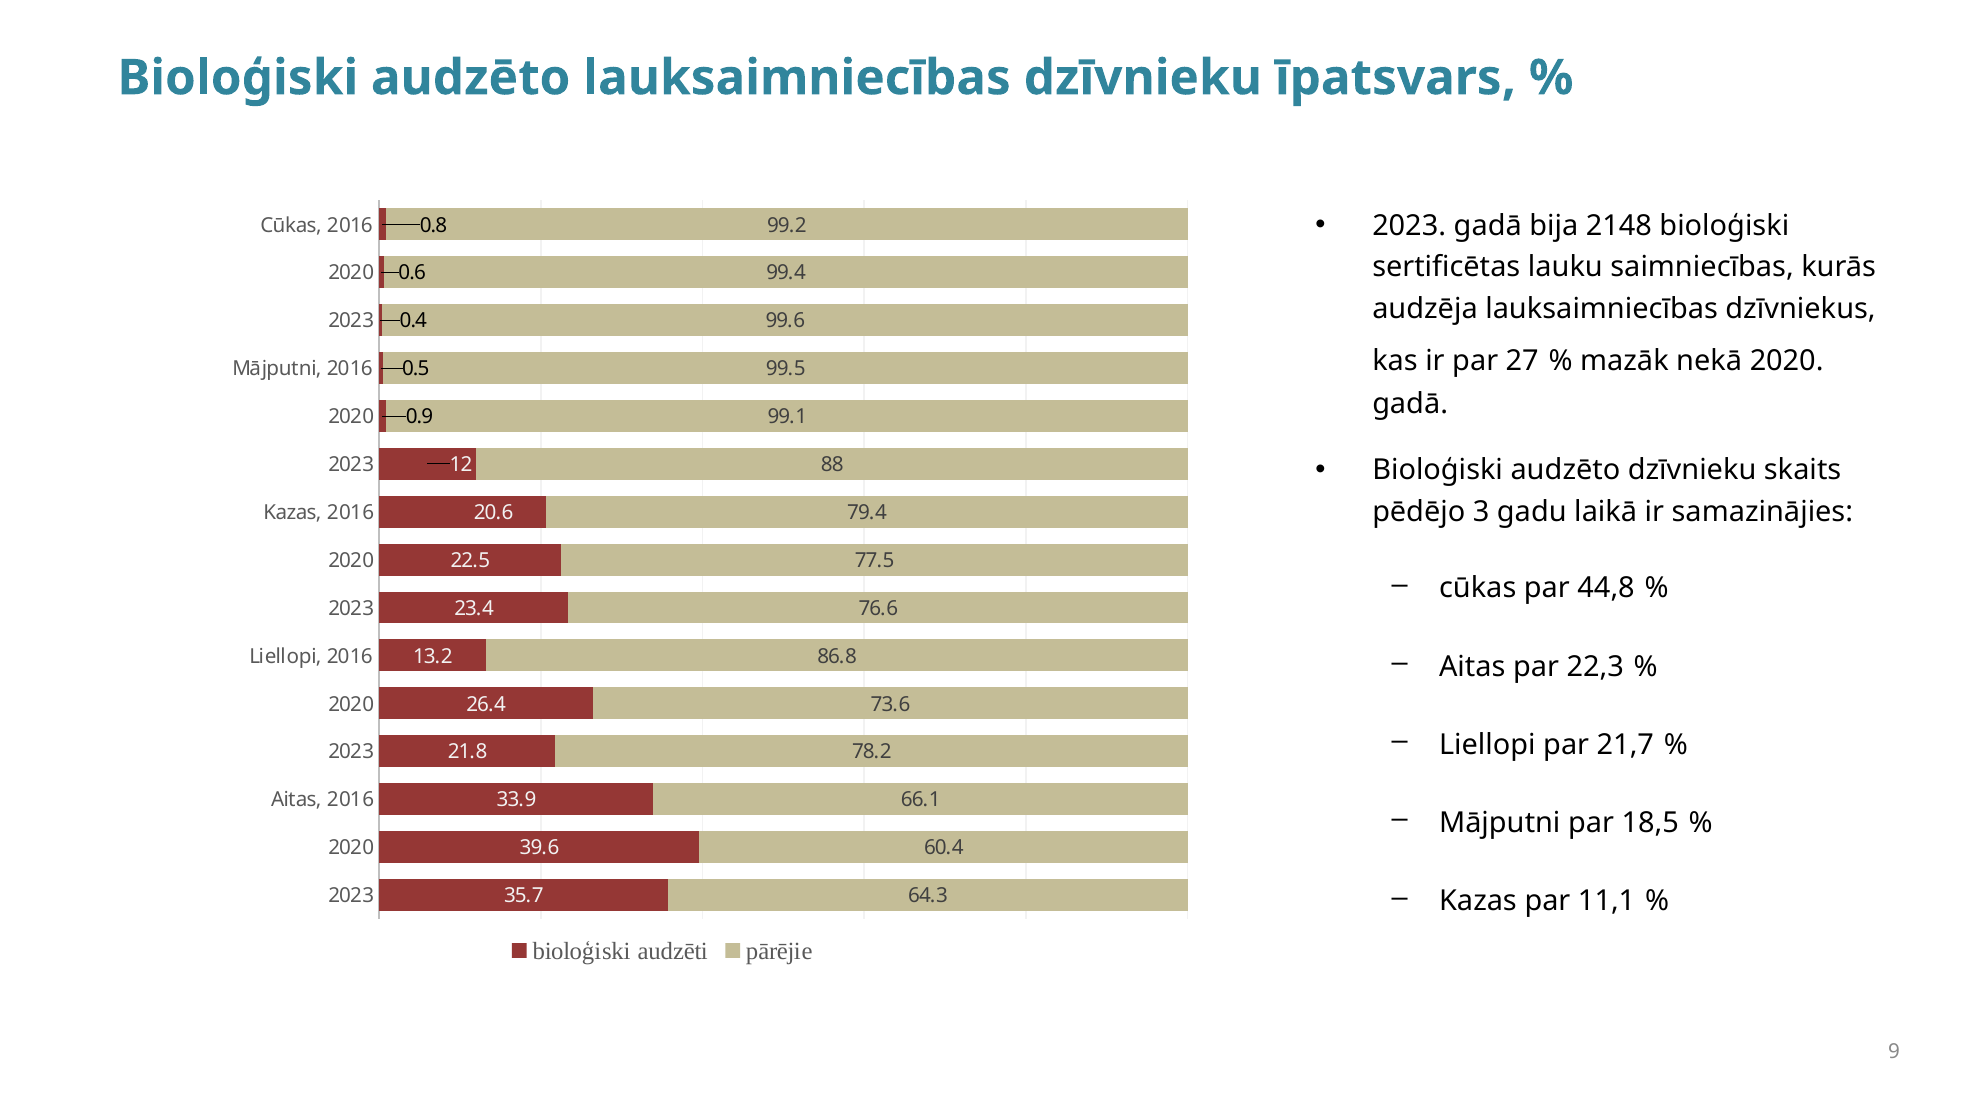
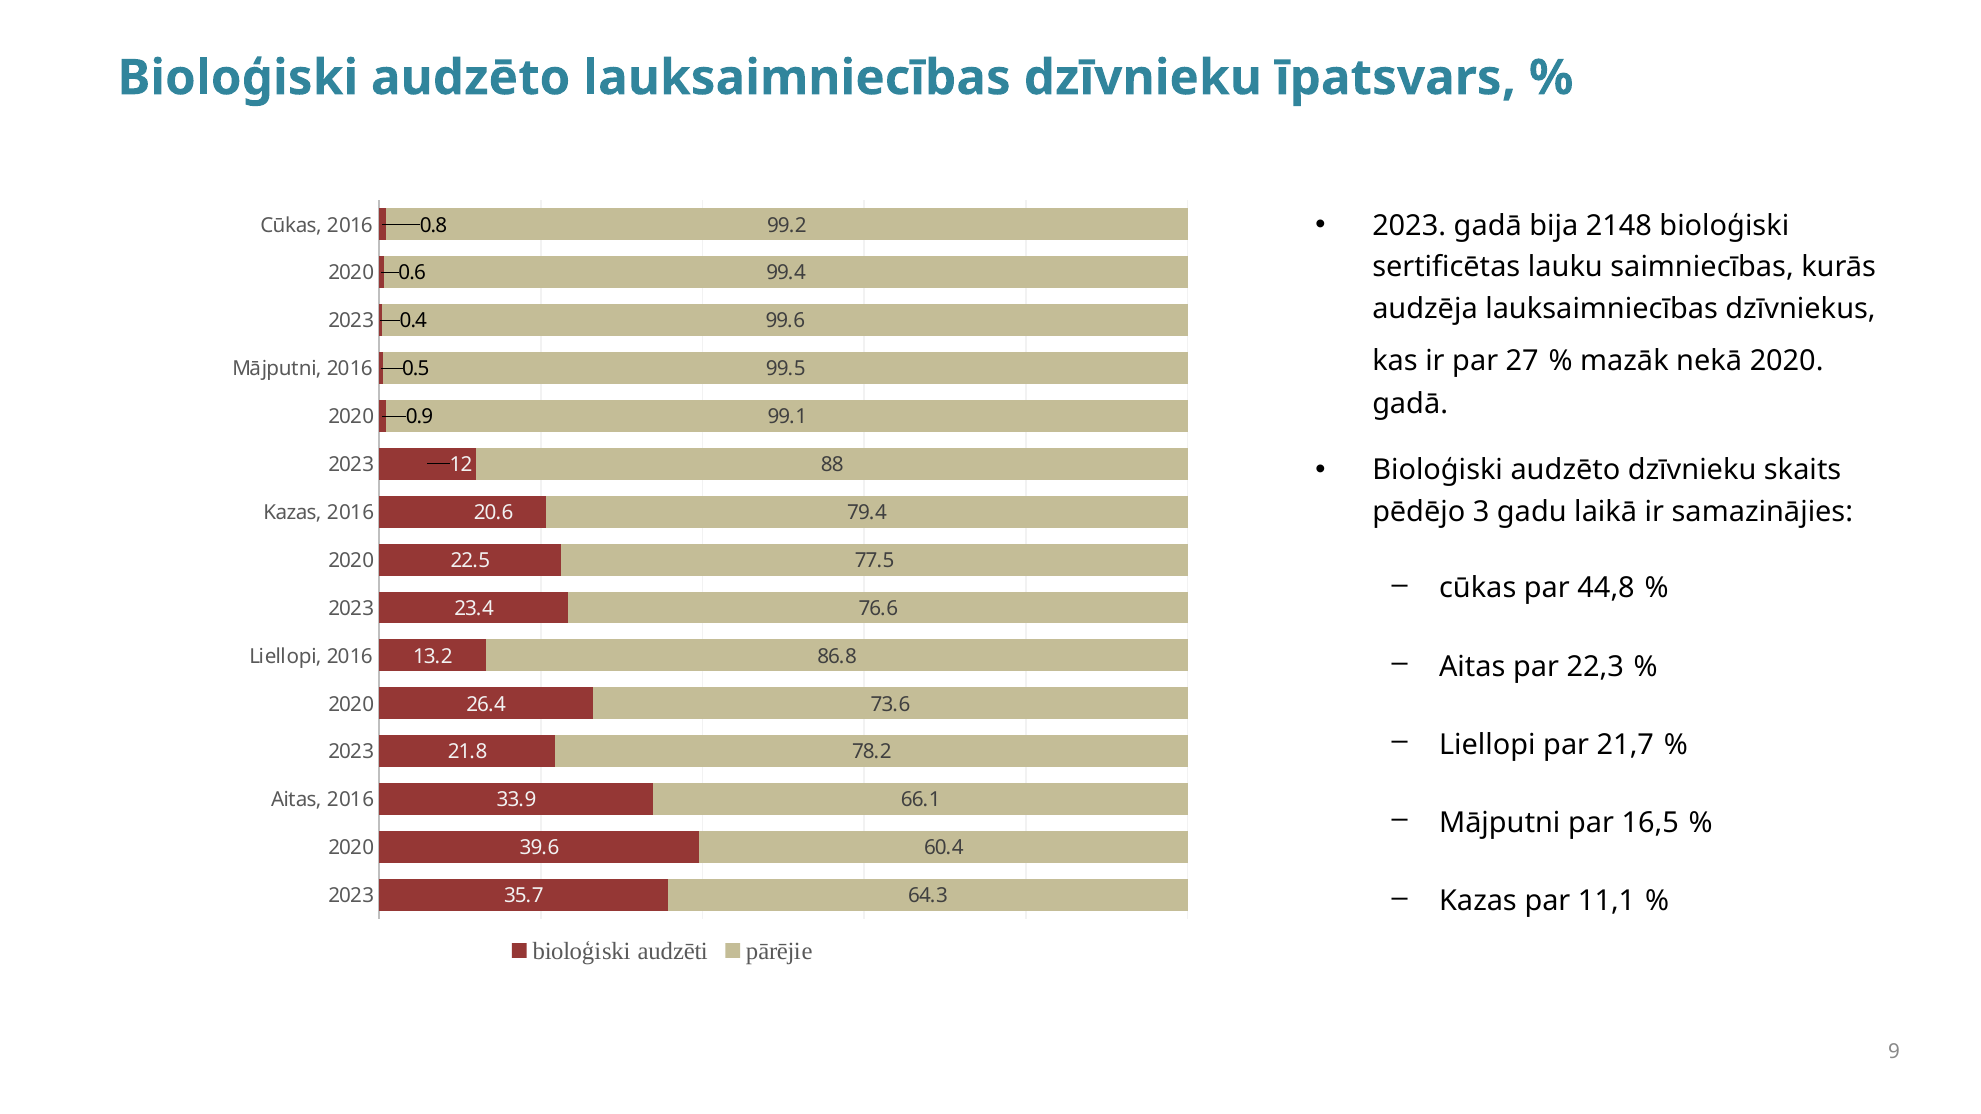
18,5: 18,5 -> 16,5 (1650, 823)
